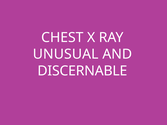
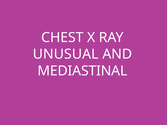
DISCERNABLE: DISCERNABLE -> MEDIASTINAL (82, 71)
